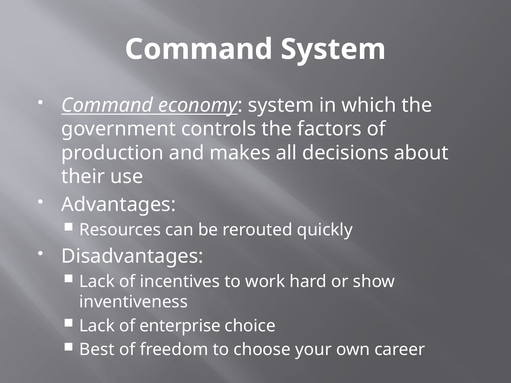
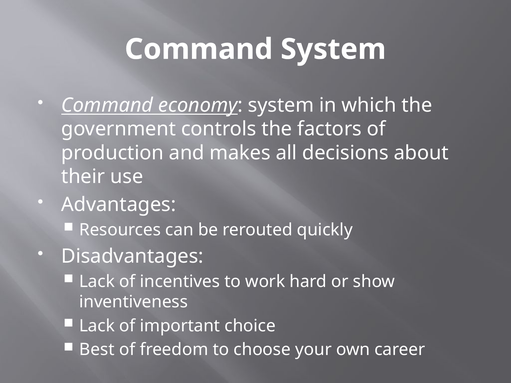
enterprise: enterprise -> important (180, 326)
